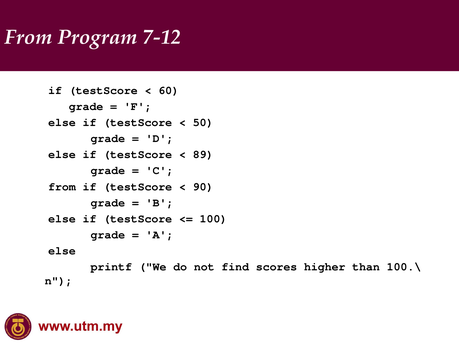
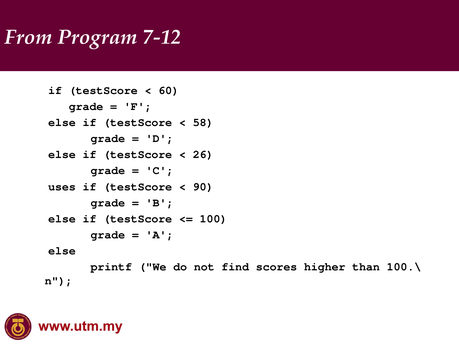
50: 50 -> 58 (203, 122)
89: 89 -> 26 (203, 155)
from: from -> uses (62, 187)
